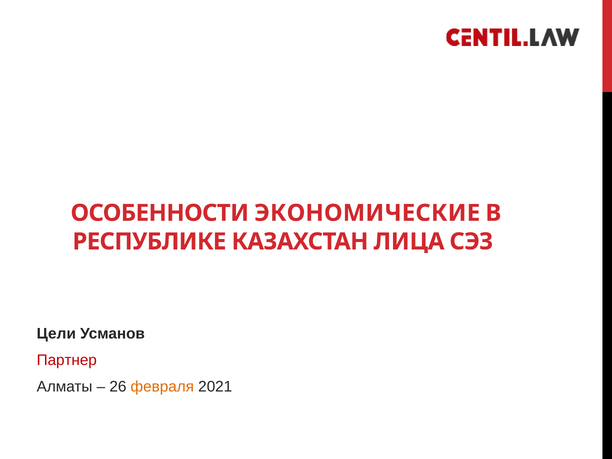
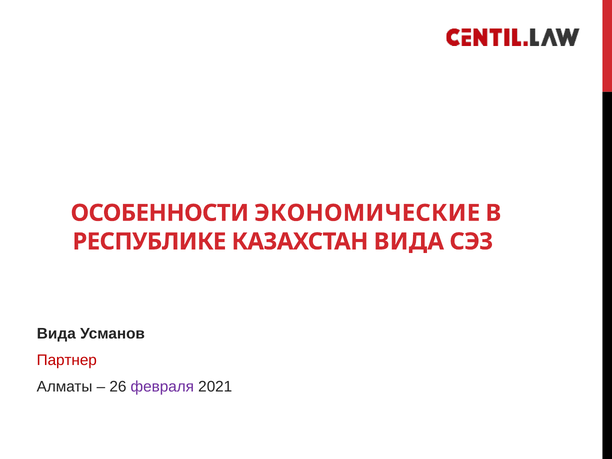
КАЗАХСТАН ЛИЦА: ЛИЦА -> ВИДА (409, 242)
Цели: Цели -> Вида (56, 334)
февраля colour: orange -> purple (162, 387)
